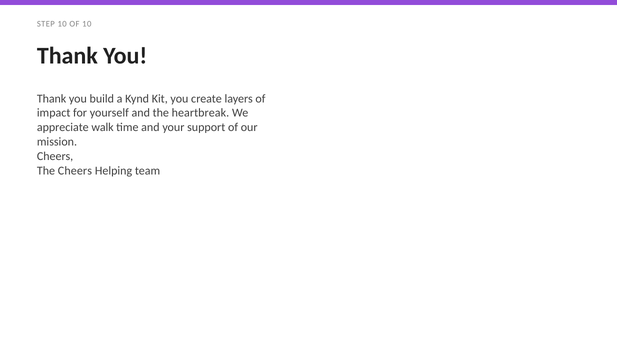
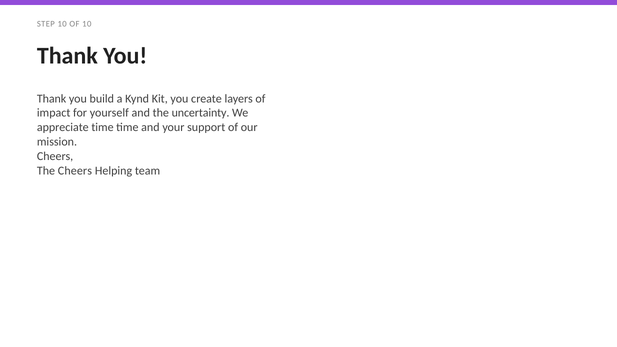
heartbreak: heartbreak -> uncertainty (201, 113)
appreciate walk: walk -> time (102, 127)
